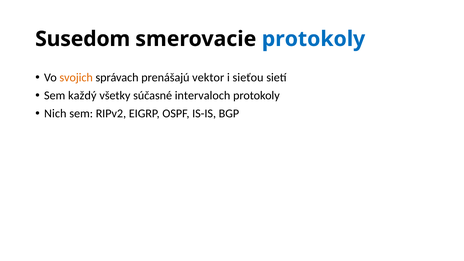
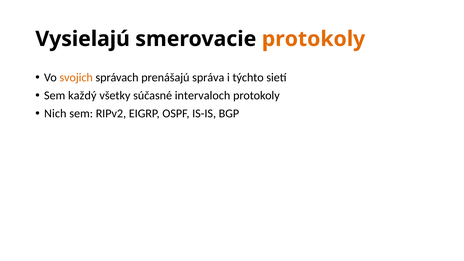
Susedom: Susedom -> Vysielajú (83, 39)
protokoly colour: blue -> orange (314, 39)
vektor: vektor -> správa (208, 78)
sieťou: sieťou -> týchto (248, 78)
